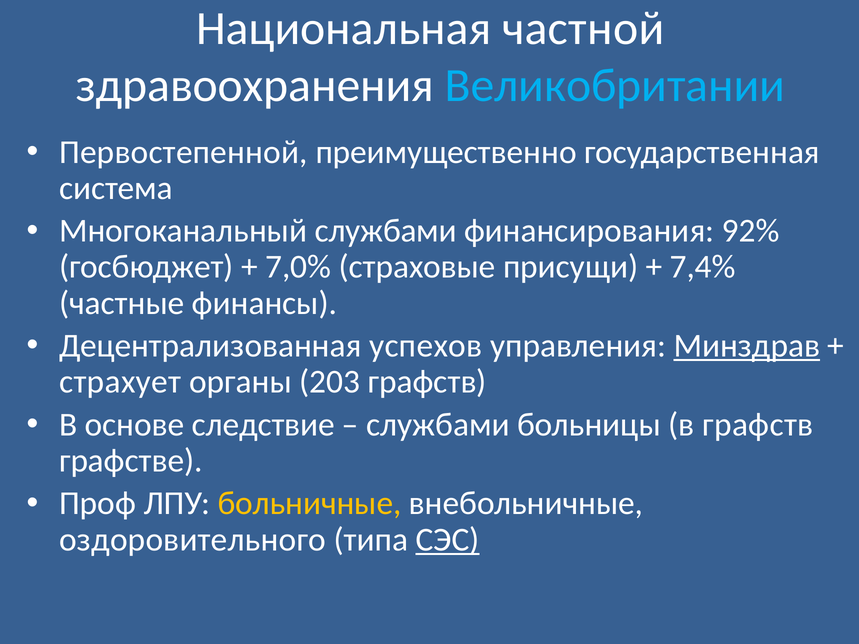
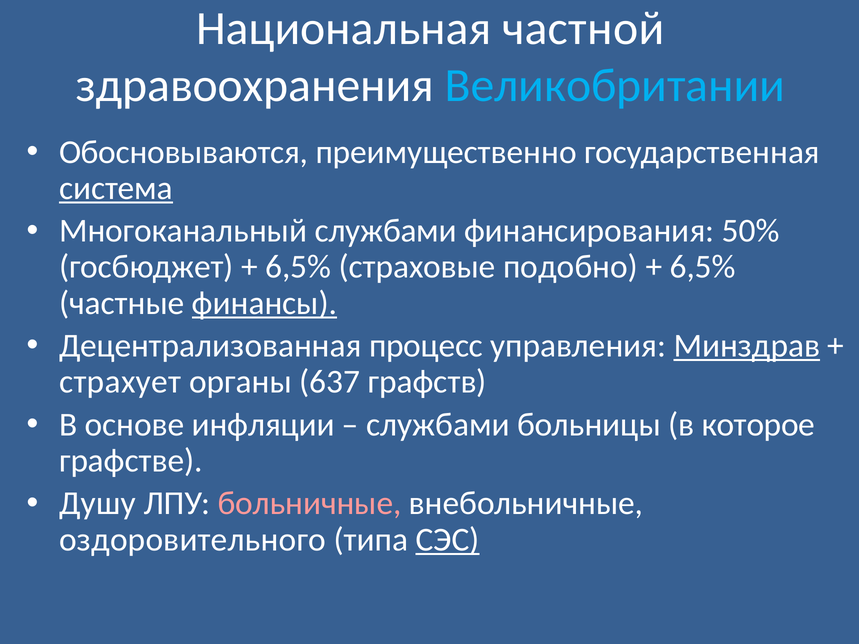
Первостепенной: Первостепенной -> Обосновываются (184, 152)
система underline: none -> present (116, 188)
92%: 92% -> 50% (751, 231)
7,0%: 7,0% -> 6,5% (298, 267)
присущи: присущи -> подобно (571, 267)
7,4%: 7,4% -> 6,5% (703, 267)
финансы underline: none -> present (265, 303)
успехов: успехов -> процесс (426, 346)
203: 203 -> 637 (330, 382)
следствие: следствие -> инфляции (263, 425)
в графств: графств -> которое (758, 425)
Проф: Проф -> Душу (97, 504)
больничные colour: yellow -> pink (310, 504)
